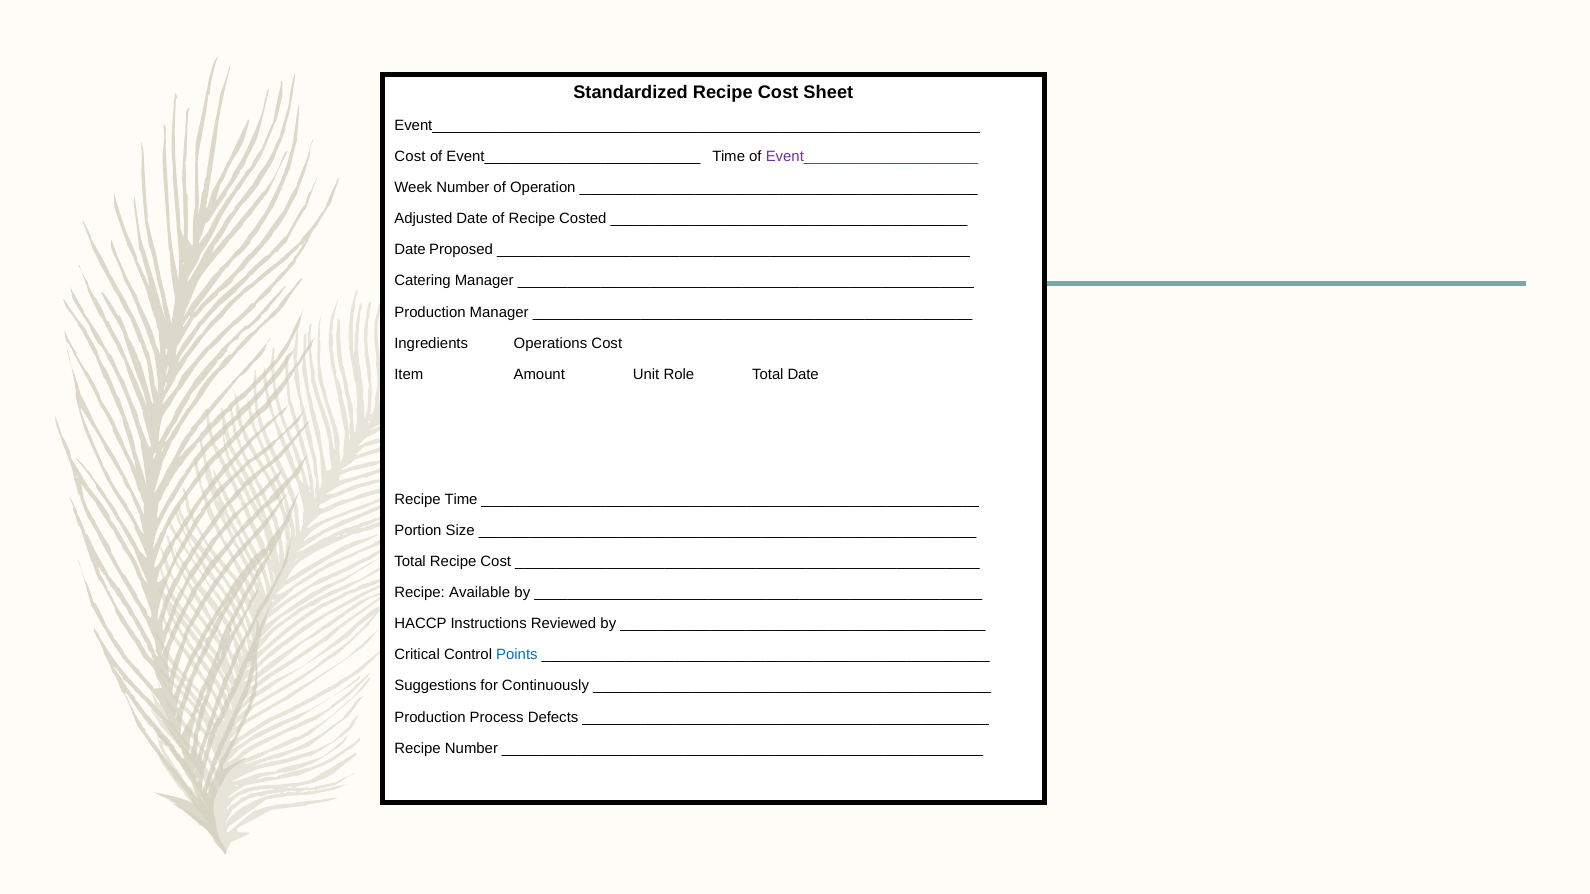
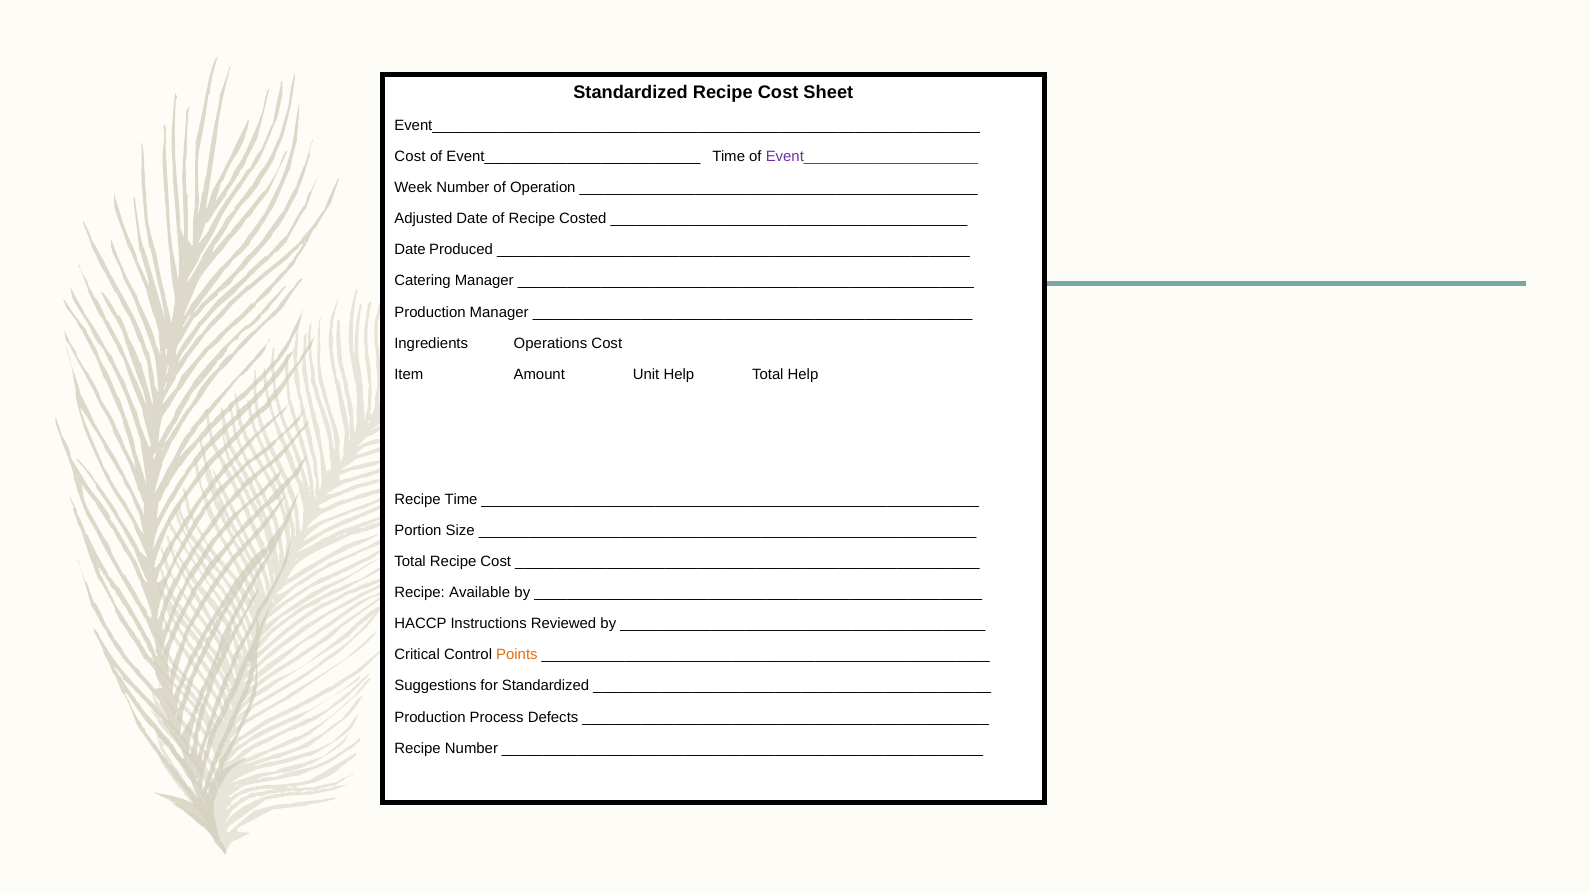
Proposed: Proposed -> Produced (461, 250)
Unit Role: Role -> Help (679, 375)
Total Date: Date -> Help (803, 375)
Points colour: blue -> orange (517, 655)
for Continuously: Continuously -> Standardized (546, 686)
